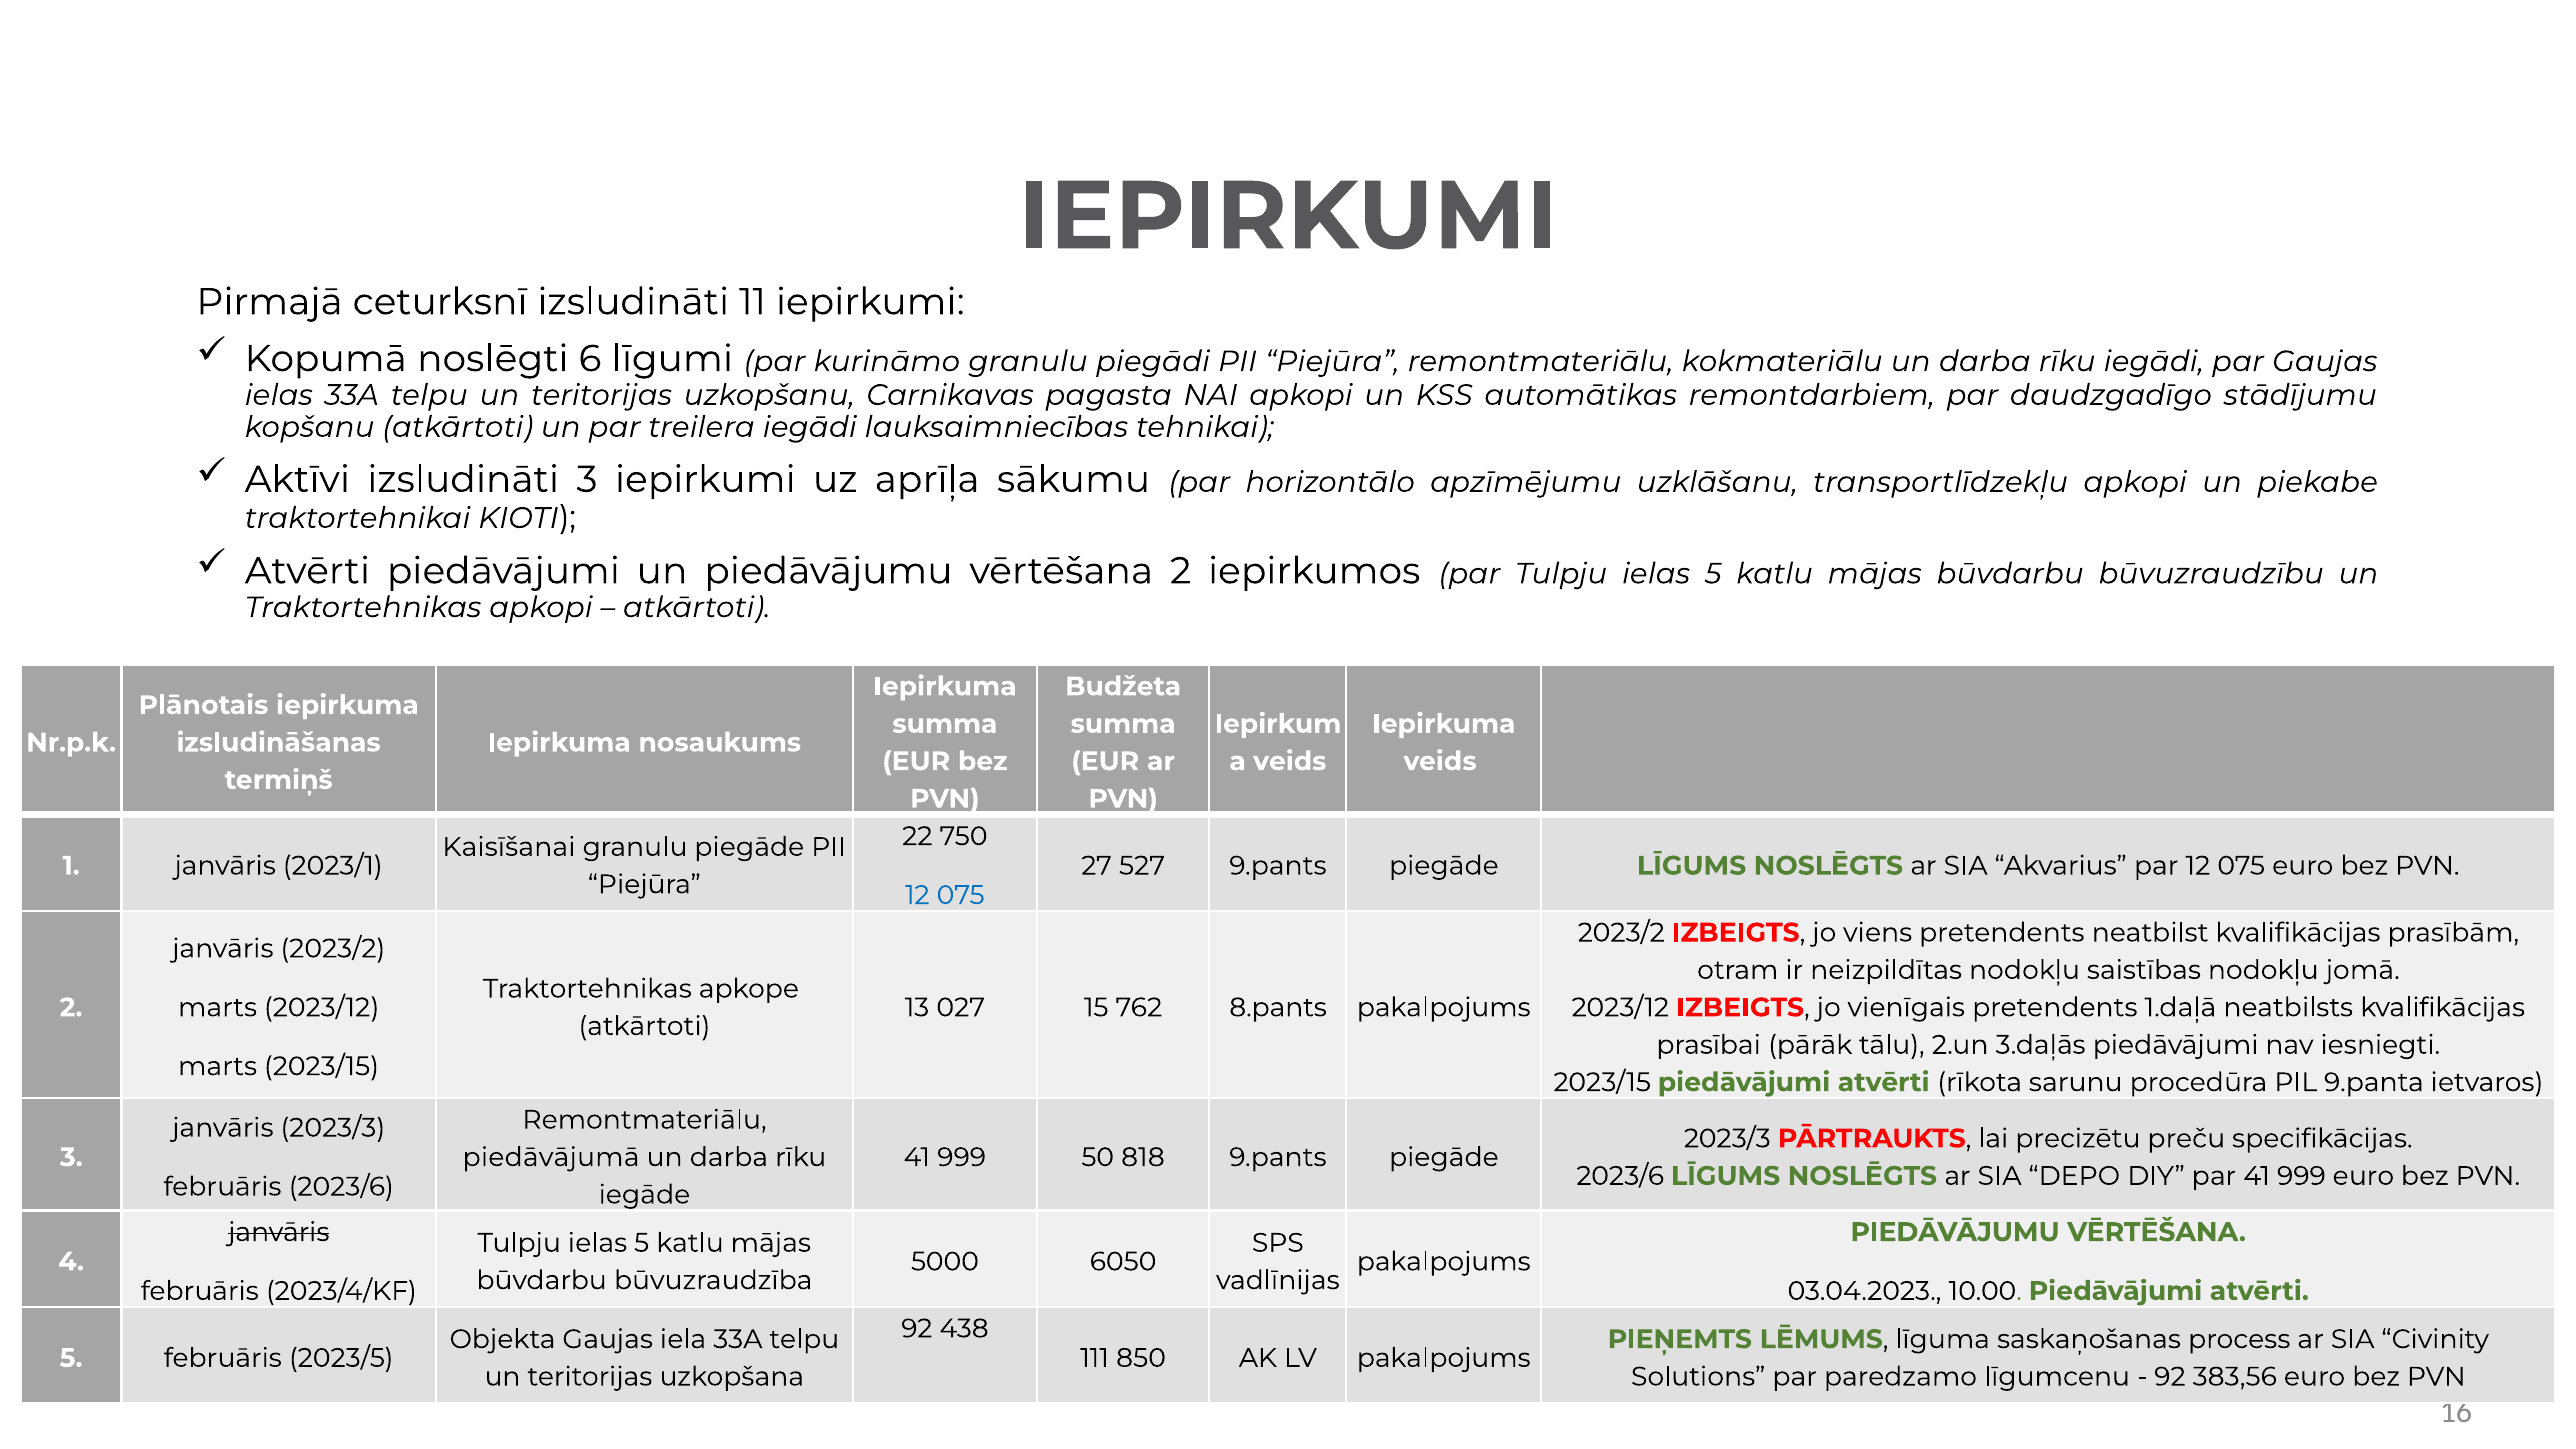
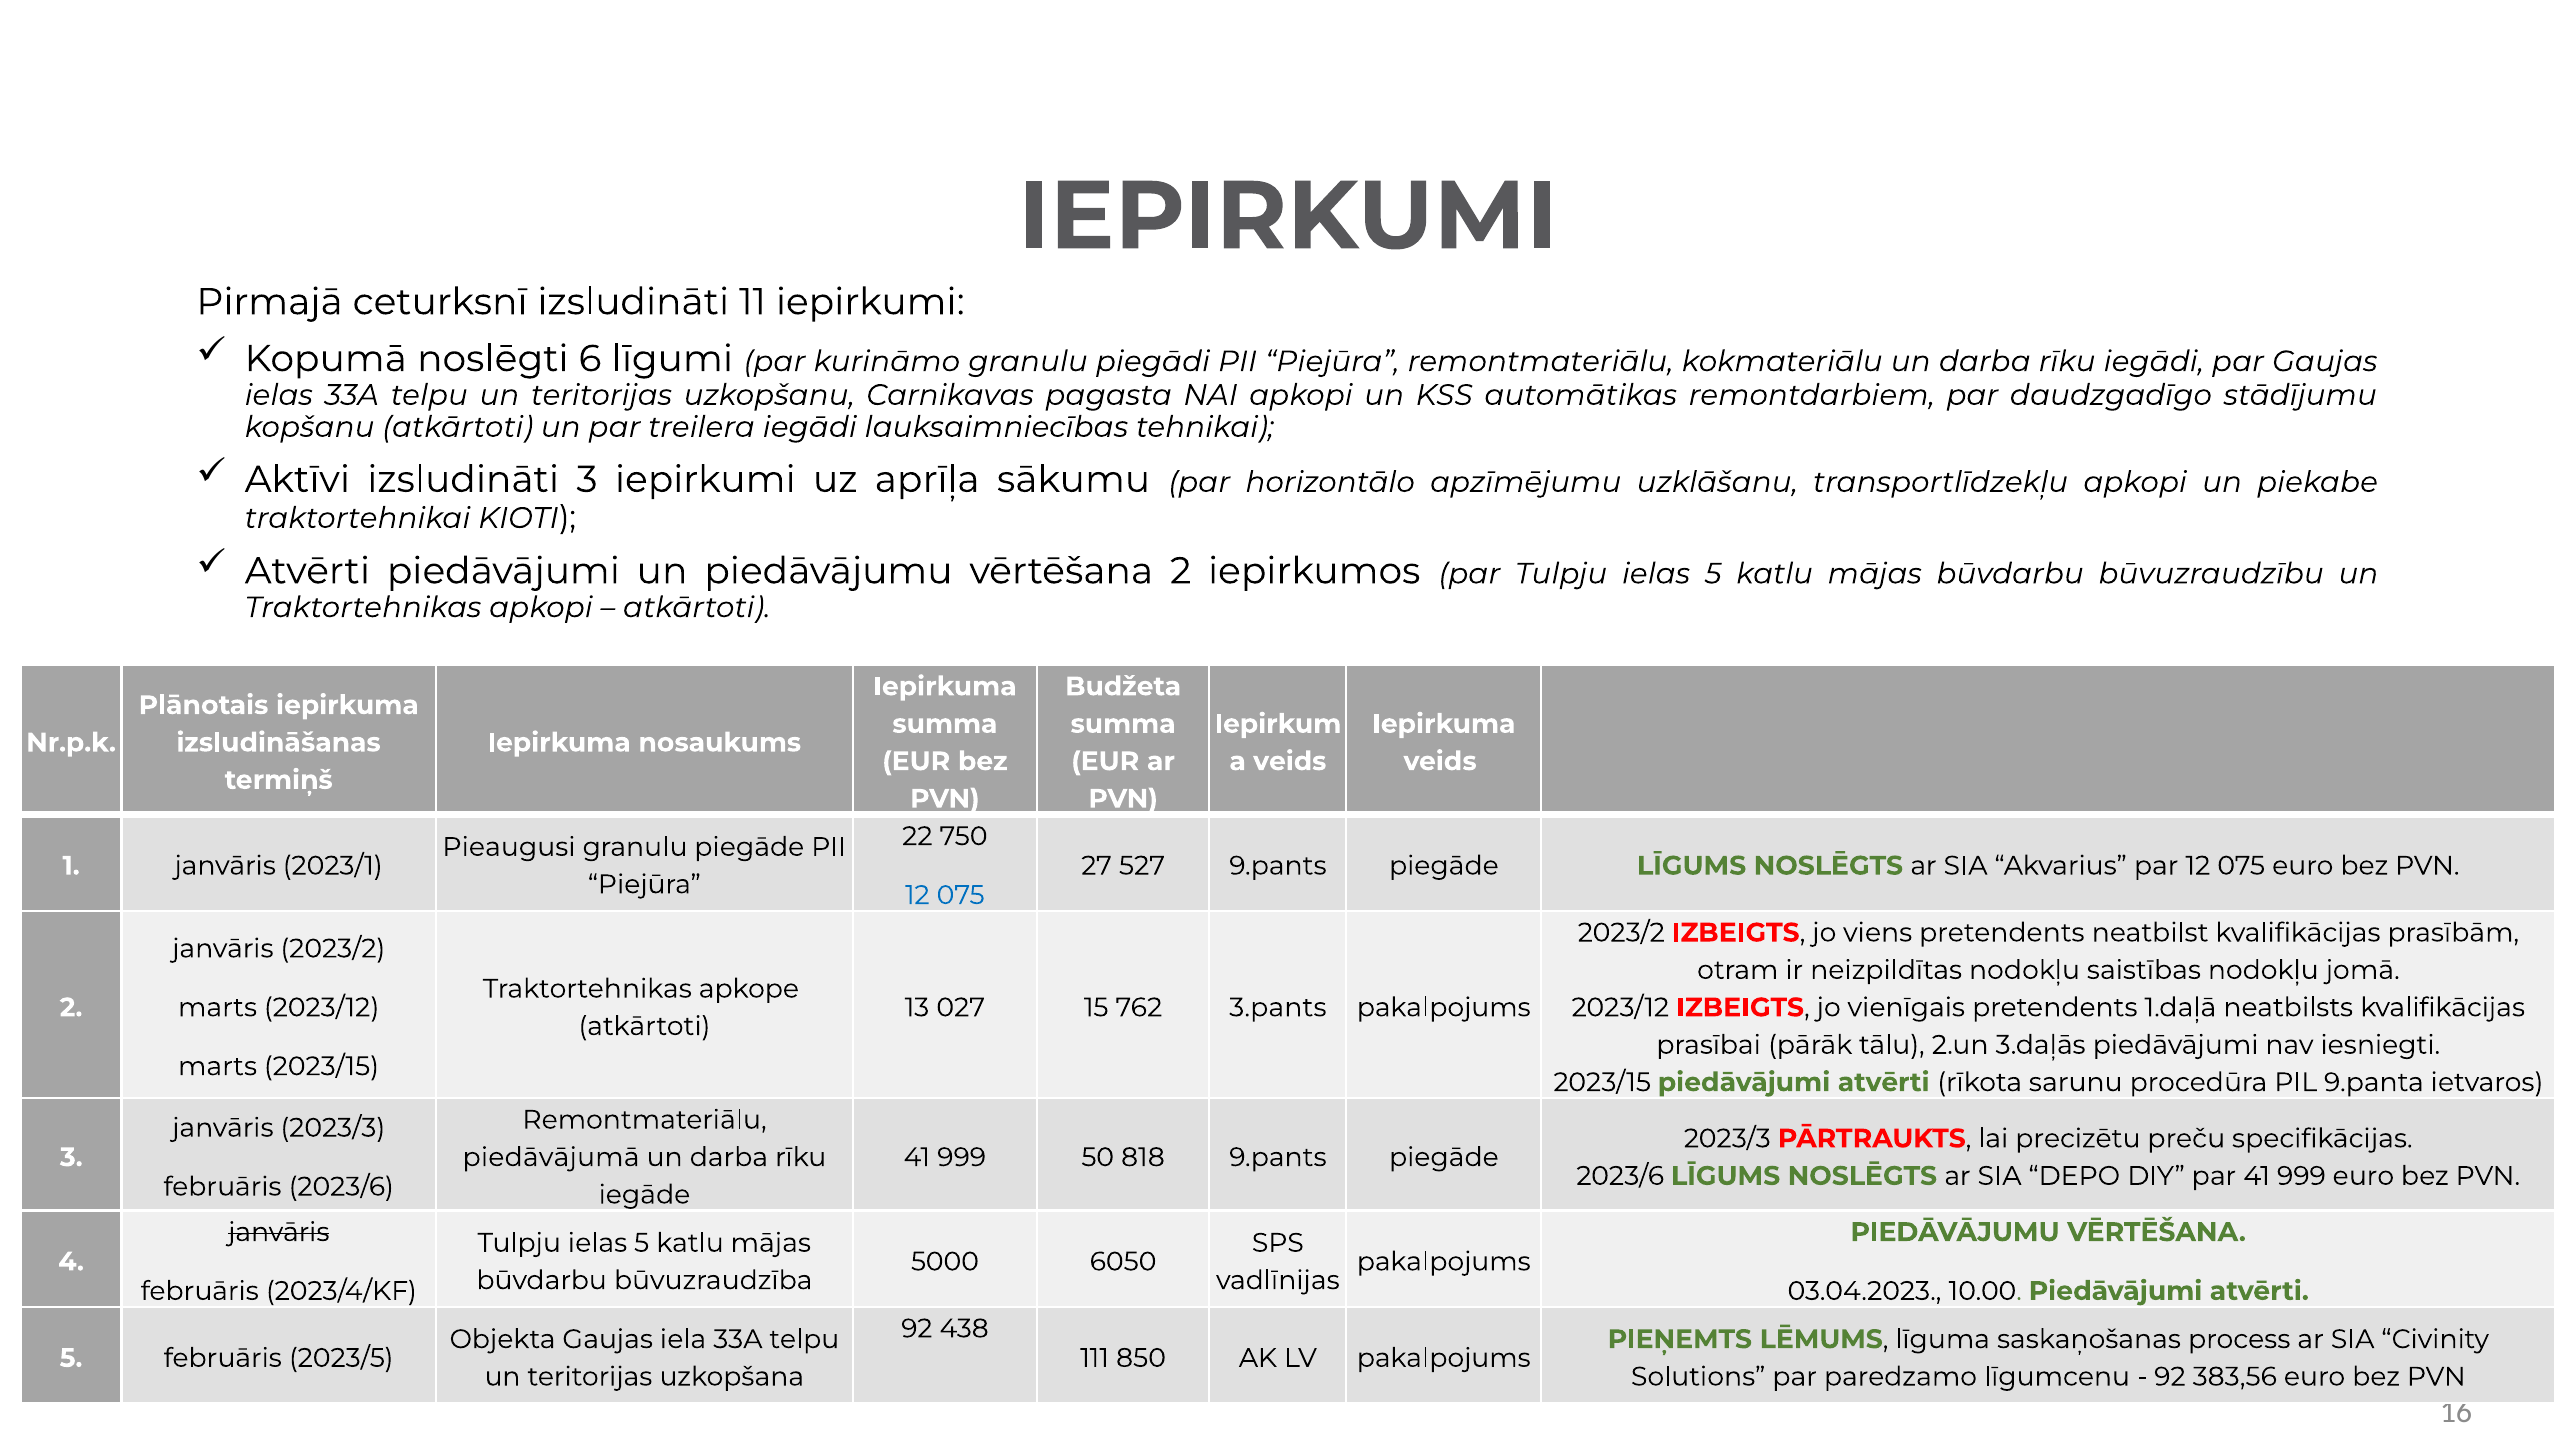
Kaisīšanai: Kaisīšanai -> Pieaugusi (509, 847)
8.pants: 8.pants -> 3.pants (1278, 1007)
